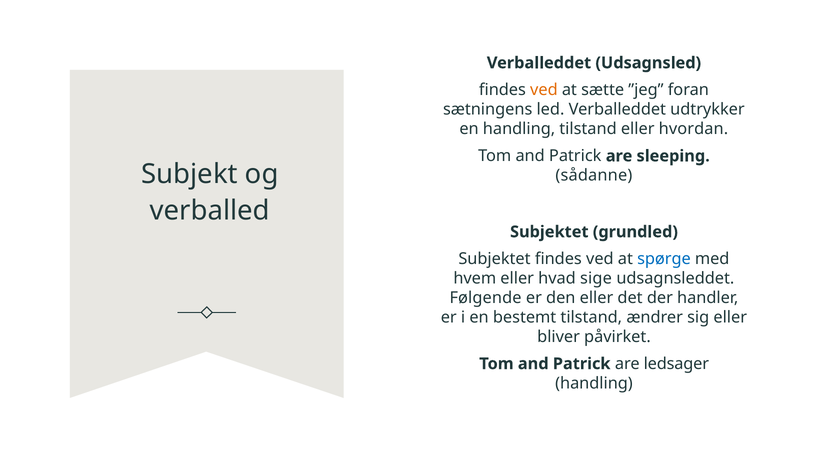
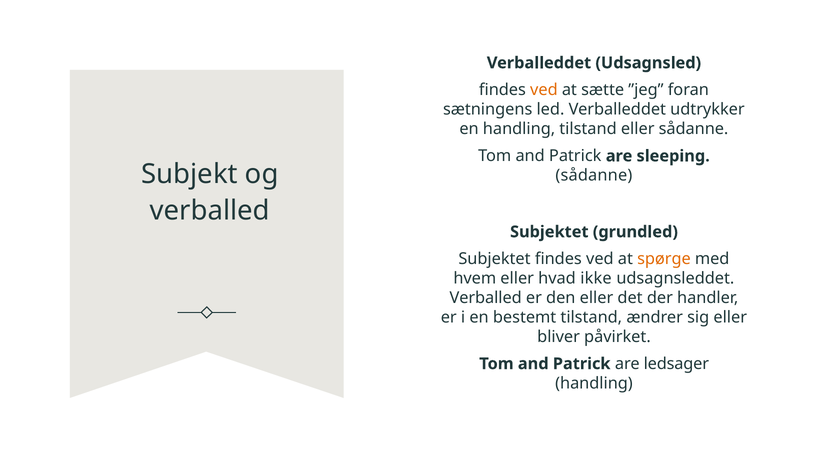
eller hvordan: hvordan -> sådanne (694, 129)
spørge colour: blue -> orange (664, 259)
sige: sige -> ikke (596, 279)
Følgende: Følgende -> Verballed (486, 298)
